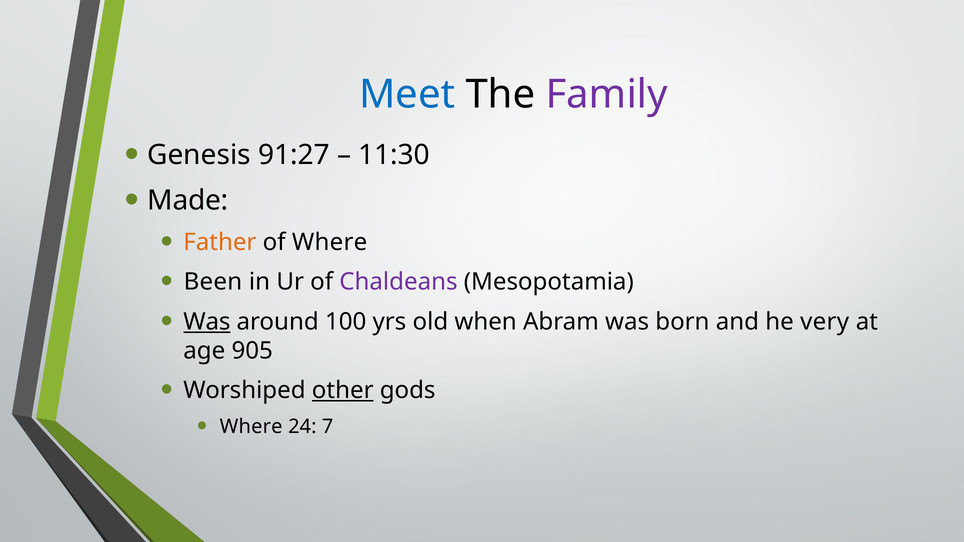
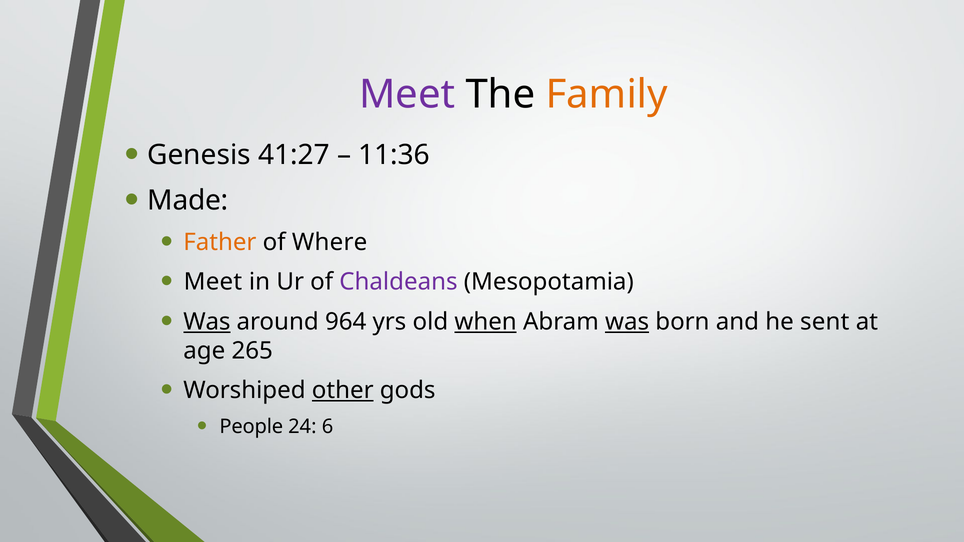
Meet colour: blue -> purple (407, 95)
Family colour: purple -> orange (607, 95)
91:27: 91:27 -> 41:27 (294, 155)
11:30: 11:30 -> 11:36 (394, 155)
Been: Been -> Meet (213, 282)
100: 100 -> 964 (346, 322)
when underline: none -> present (486, 322)
was underline: none -> present (627, 322)
very: very -> sent (825, 322)
905: 905 -> 265 (252, 351)
Where: Where -> People (251, 427)
7: 7 -> 6 (328, 427)
